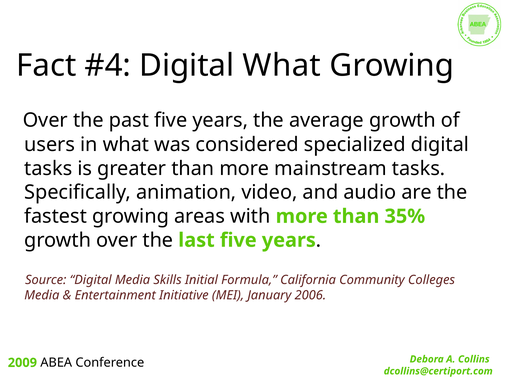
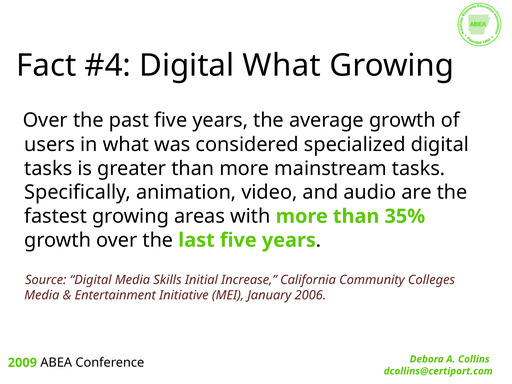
Formula: Formula -> Increase (249, 280)
